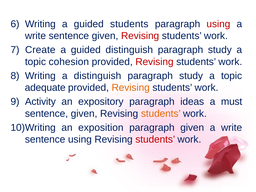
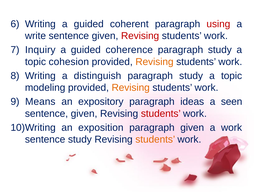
guided students: students -> coherent (129, 24)
Create: Create -> Inquiry (40, 50)
guided distinguish: distinguish -> coherence (129, 50)
Revising colour: red -> orange (154, 62)
adequate: adequate -> modeling (45, 88)
Activity: Activity -> Means (40, 102)
must: must -> seen (232, 102)
students colour: orange -> red (161, 114)
write: write -> work (232, 128)
sentence using: using -> study (80, 140)
students colour: red -> orange (155, 140)
